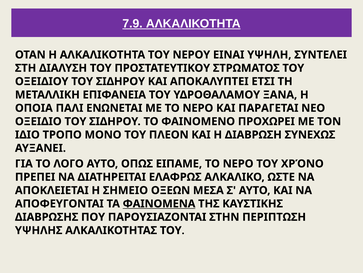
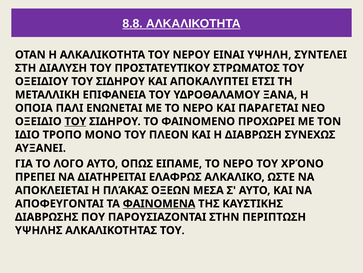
7.9: 7.9 -> 8.8 (133, 24)
ΤΟΥ underline: none -> present (75, 121)
ΣΗΜΕΙΟ: ΣΗΜΕΙΟ -> ΠΛΆΚΑΣ (126, 190)
